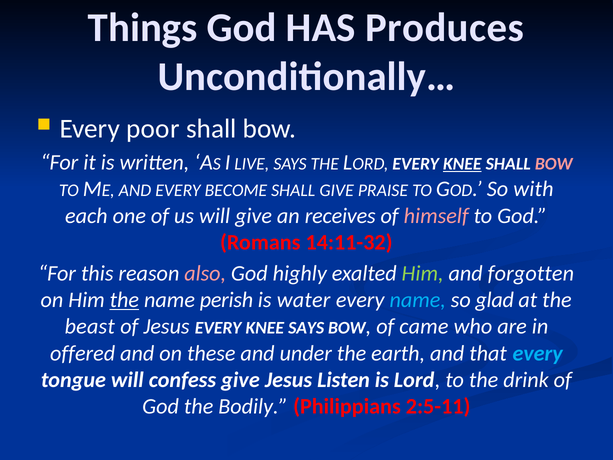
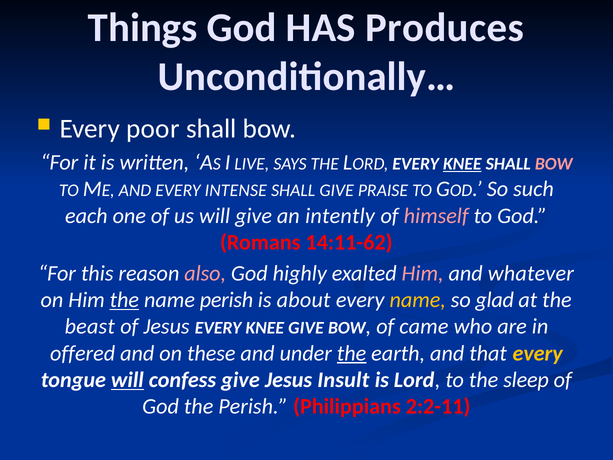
BECOME: BECOME -> INTENSE (236, 190)
with: with -> such (533, 189)
receives: receives -> intently (340, 216)
14:11-32: 14:11-32 -> 14:11-62 (349, 242)
Him colour: light green -> pink (423, 273)
forgotten: forgotten -> whatever (531, 273)
water: water -> about (304, 300)
name colour: light blue -> yellow (418, 300)
KNEE SAYS: SAYS -> GIVE (306, 328)
the underline: none -> present (352, 353)
every colour: light blue -> yellow (538, 353)
will underline: none -> present (127, 380)
Listen: Listen -> Insult (343, 380)
drink: drink -> sleep (526, 380)
the Bodily: Bodily -> Perish (253, 406)
2:5-11: 2:5-11 -> 2:2-11 (438, 406)
